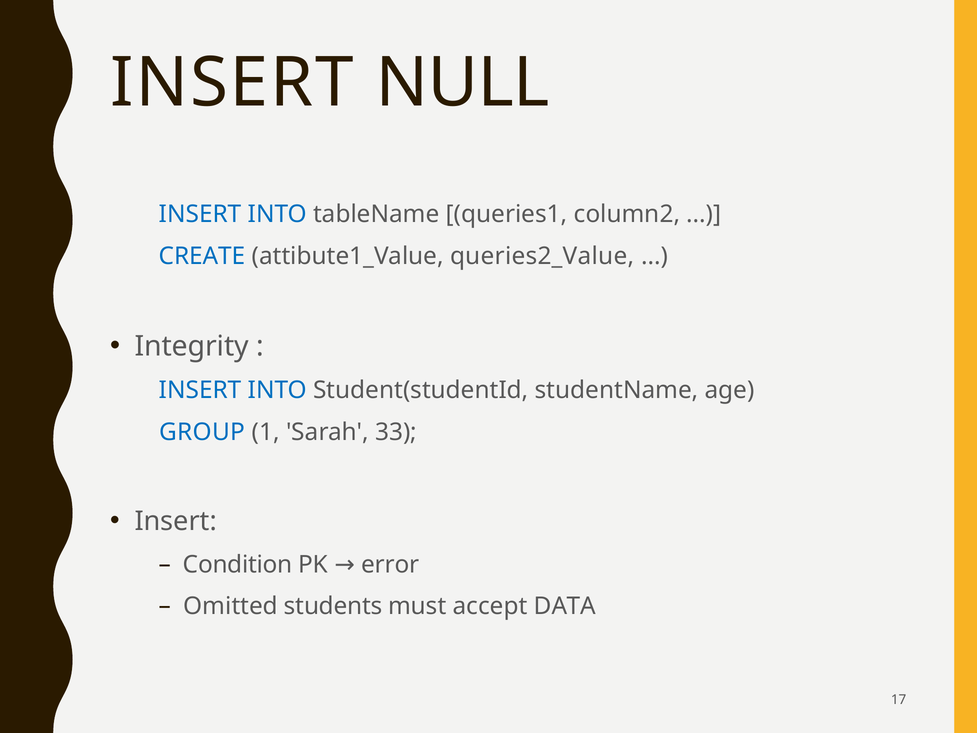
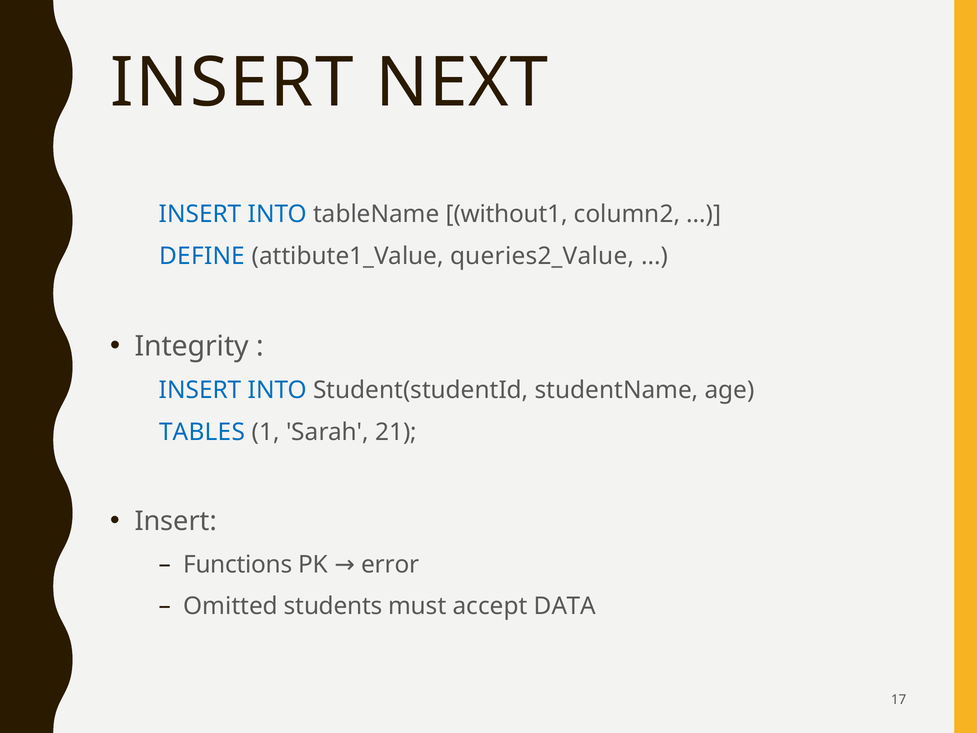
NULL: NULL -> NEXT (462, 83)
queries1: queries1 -> without1 (507, 214)
CREATE: CREATE -> DEFINE (202, 256)
GROUP: GROUP -> TABLES (202, 432)
33: 33 -> 21 (396, 432)
Condition: Condition -> Functions (238, 564)
